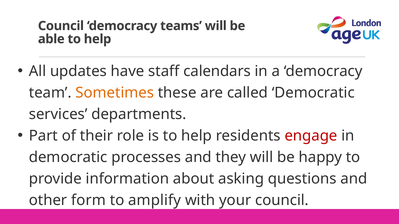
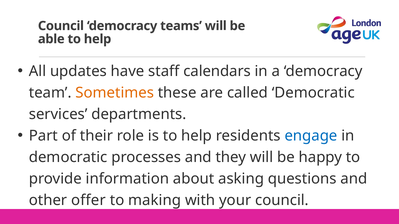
engage colour: red -> blue (311, 136)
form: form -> offer (88, 201)
amplify: amplify -> making (155, 201)
